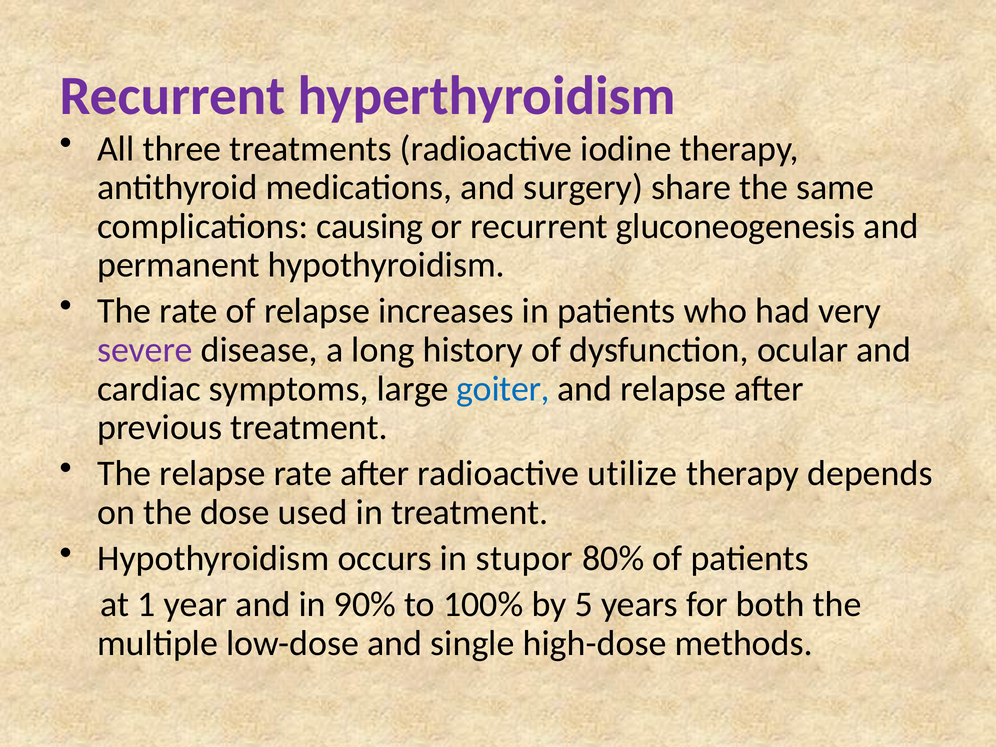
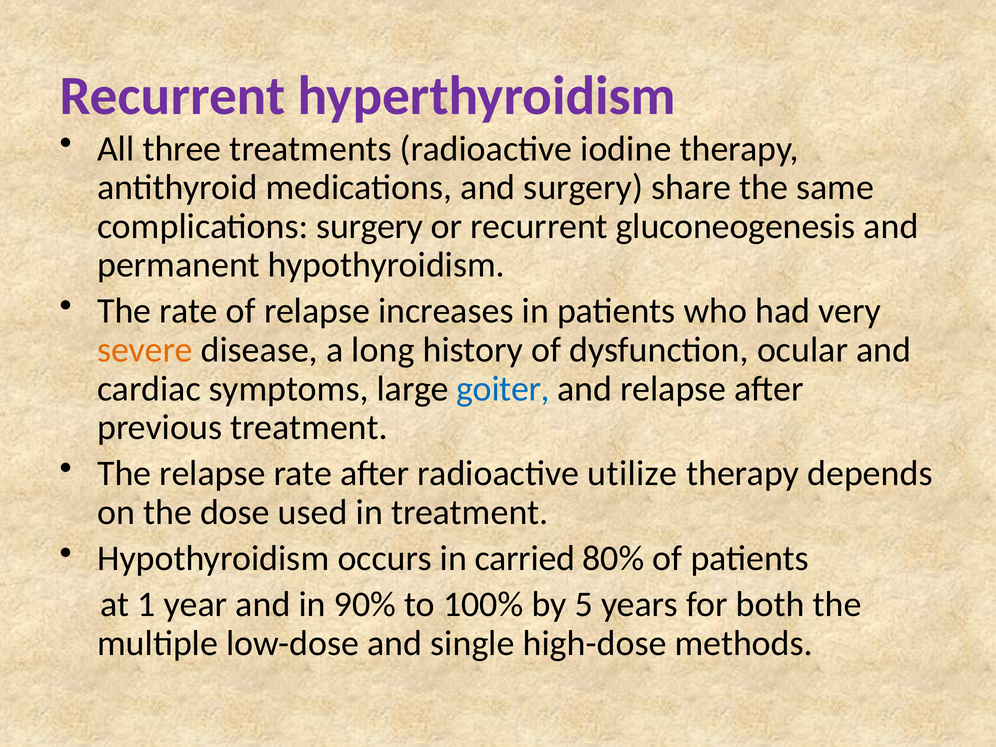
complications causing: causing -> surgery (370, 226)
severe colour: purple -> orange (145, 350)
stupor: stupor -> carried (525, 558)
